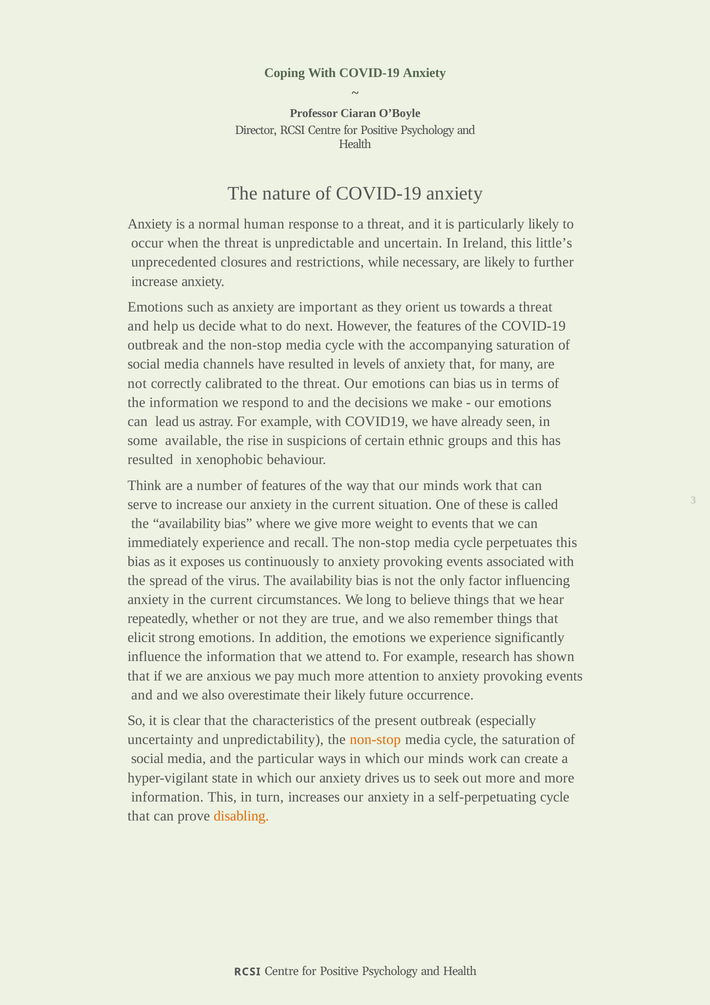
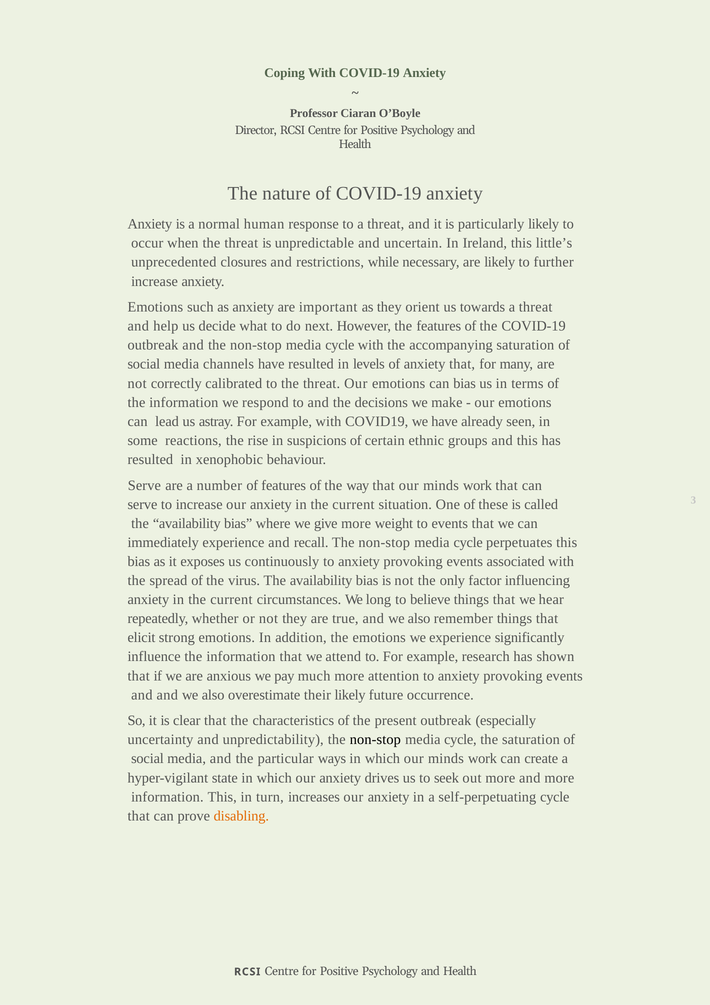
available: available -> reactions (193, 440)
Think: Think -> Serve (144, 485)
non-stop colour: orange -> black (375, 740)
